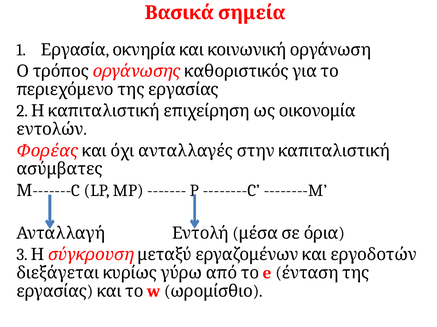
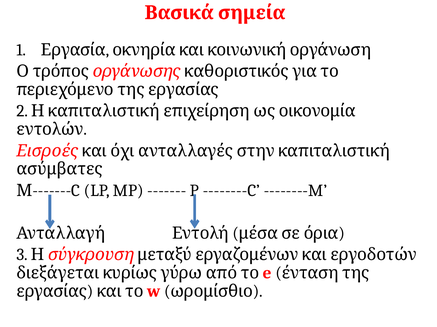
Φορέας: Φορέας -> Εισροές (47, 151)
